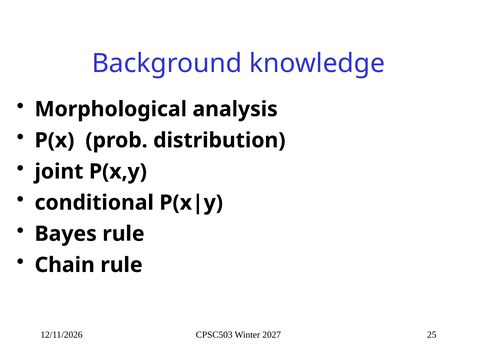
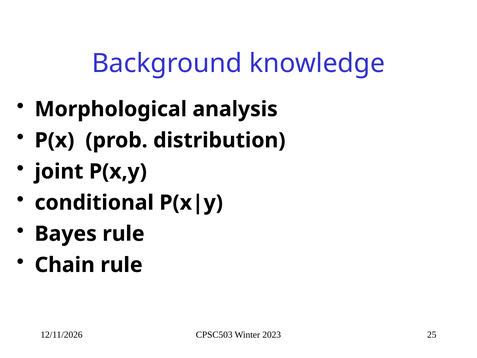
2027: 2027 -> 2023 (272, 335)
